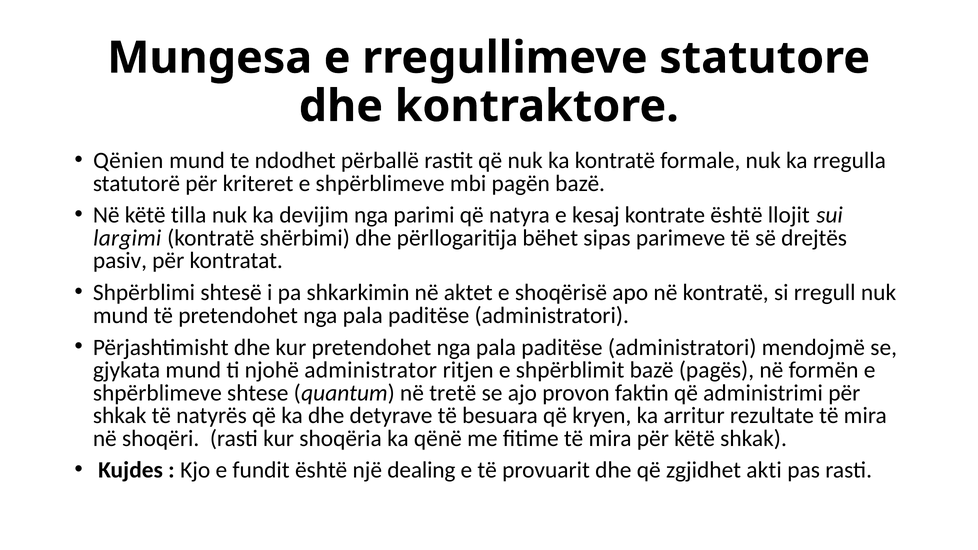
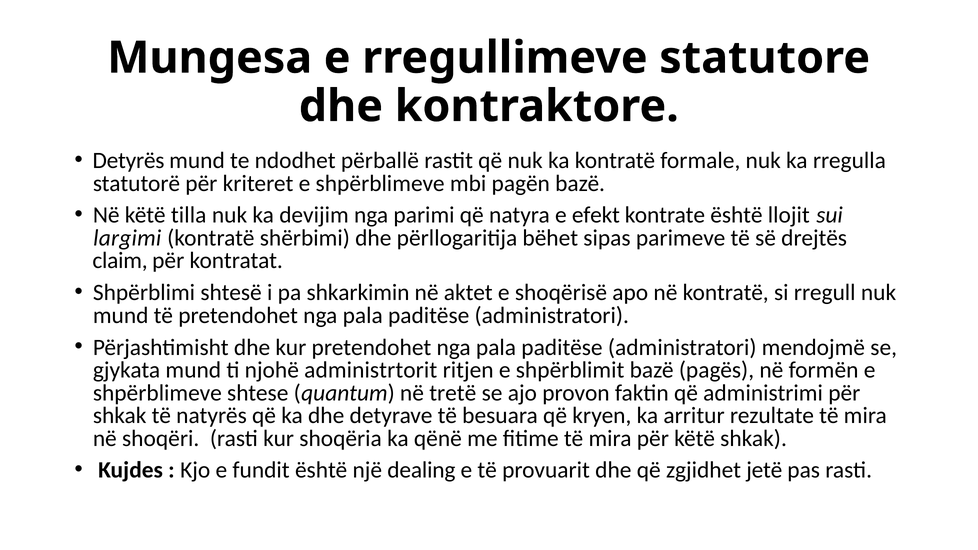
Qënien: Qënien -> Detyrës (129, 161)
kesaj: kesaj -> efekt (596, 215)
pasiv: pasiv -> claim (120, 261)
administrator: administrator -> administrtorit (371, 370)
akti: akti -> jetë (764, 470)
